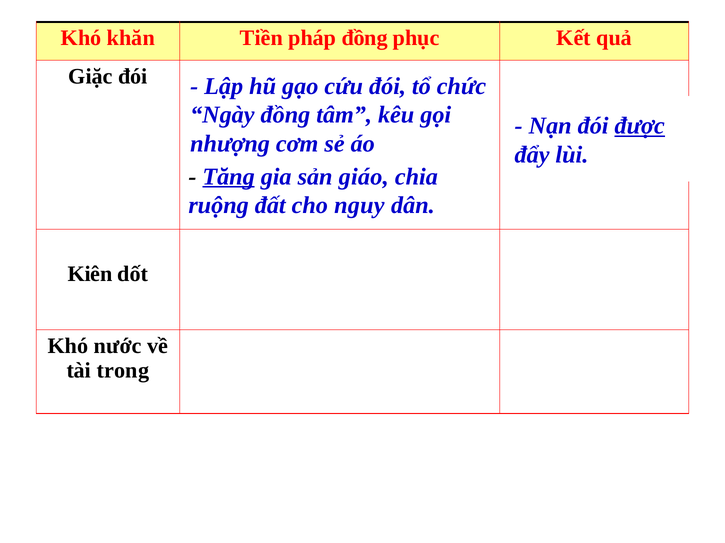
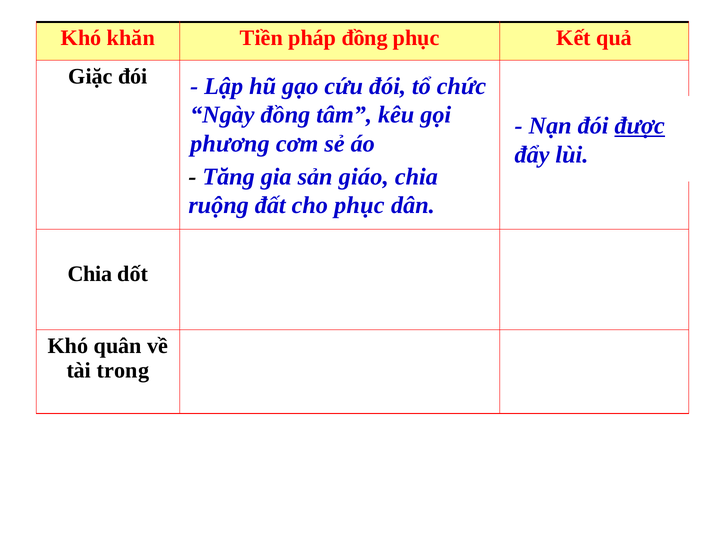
nhượng: nhượng -> phương (230, 144)
Tăng underline: present -> none (229, 177)
cho nguy: nguy -> phục (359, 206)
Kiên: Kiên -> Chia (90, 274)
nước: nước -> quân (118, 346)
